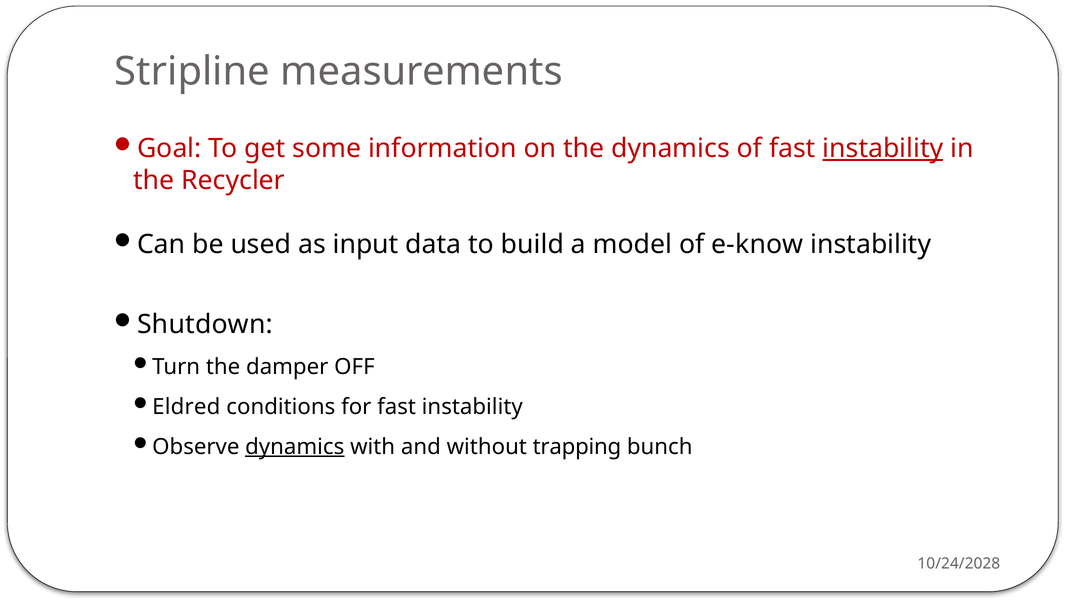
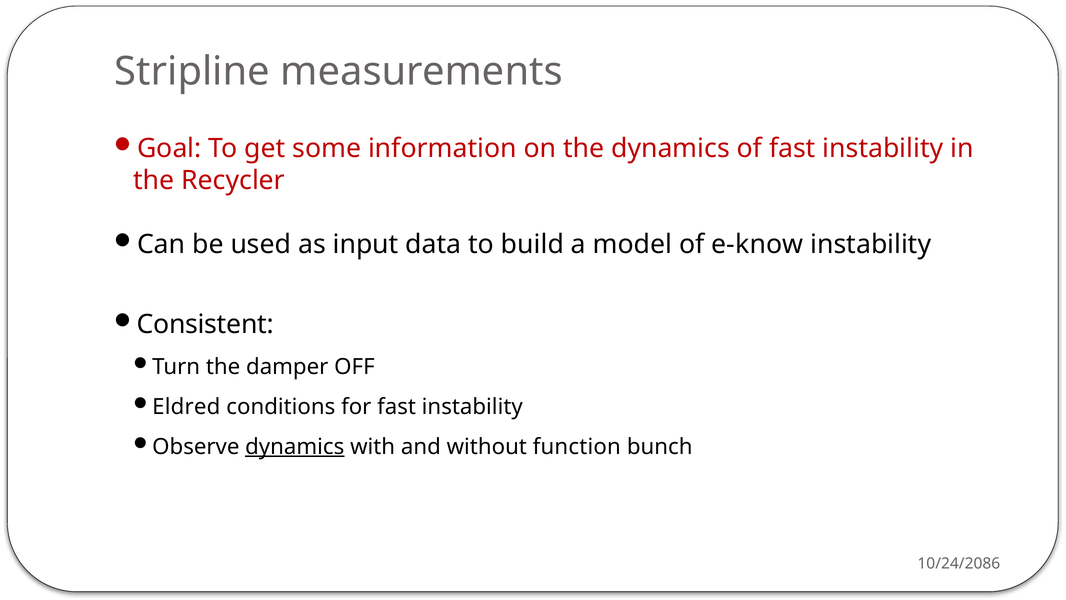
instability underline: present -> none (883, 148)
Shutdown: Shutdown -> Consistent (205, 324)
trapping: trapping -> function (577, 447)
10/24/2028: 10/24/2028 -> 10/24/2086 (959, 563)
